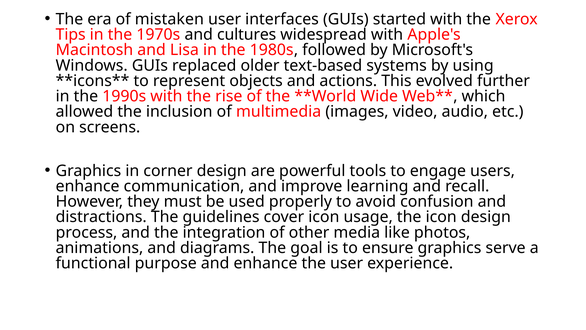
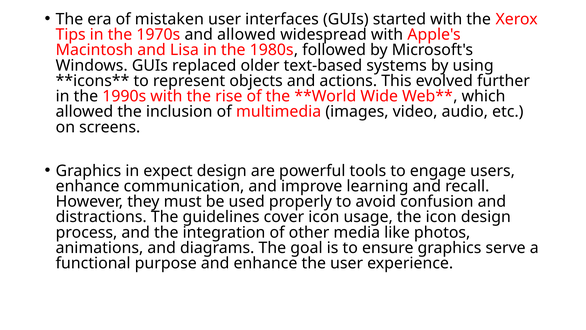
and cultures: cultures -> allowed (247, 35)
corner: corner -> expect (168, 171)
